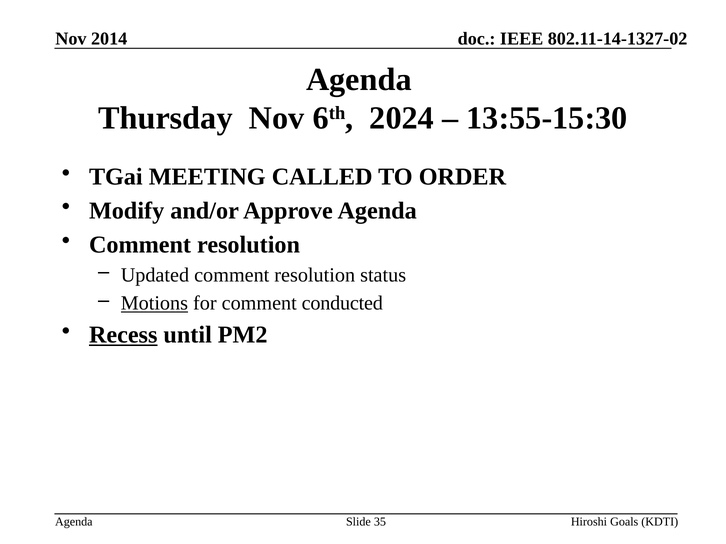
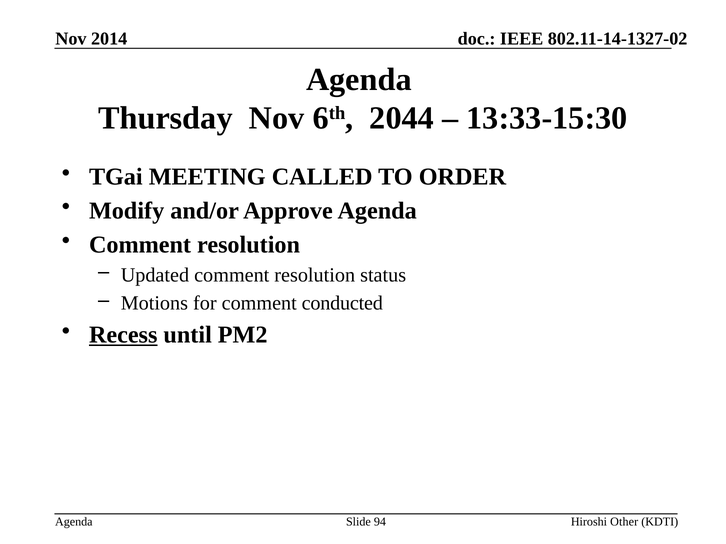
2024: 2024 -> 2044 (402, 118)
13:55-15:30: 13:55-15:30 -> 13:33-15:30 (547, 118)
Motions underline: present -> none (154, 304)
Goals: Goals -> Other (624, 522)
35: 35 -> 94 (380, 522)
